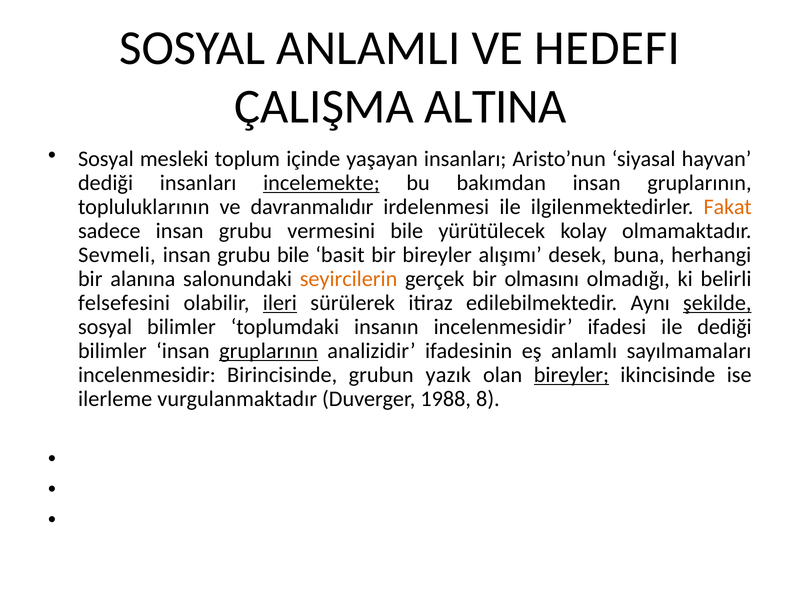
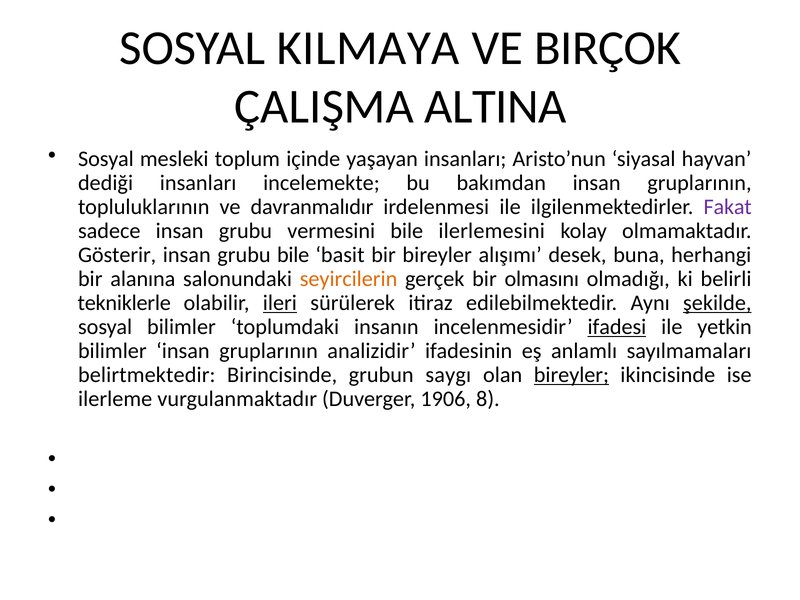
ANLAMLI: ANLAMLI -> KILMAYA (368, 48)
HEDEFI: HEDEFI -> BIRÇOK (608, 48)
incelemekte underline: present -> none (321, 183)
Fakat colour: orange -> purple (728, 207)
yürütülecek: yürütülecek -> ilerlemesini (492, 231)
Sevmeli: Sevmeli -> Gösterir (117, 255)
felsefesini: felsefesini -> tekniklerle (124, 303)
ifadesi underline: none -> present (617, 327)
ile dediği: dediği -> yetkin (725, 327)
gruplarının underline: present -> none (269, 351)
incelenmesidir: incelenmesidir -> belirtmektedir (147, 375)
yazık: yazık -> saygı (448, 375)
1988: 1988 -> 1906 (446, 399)
